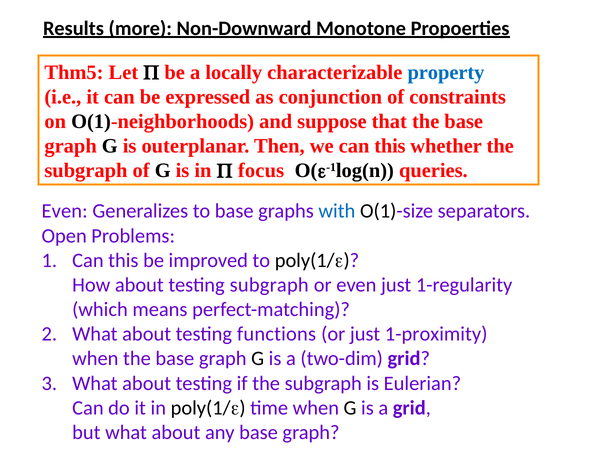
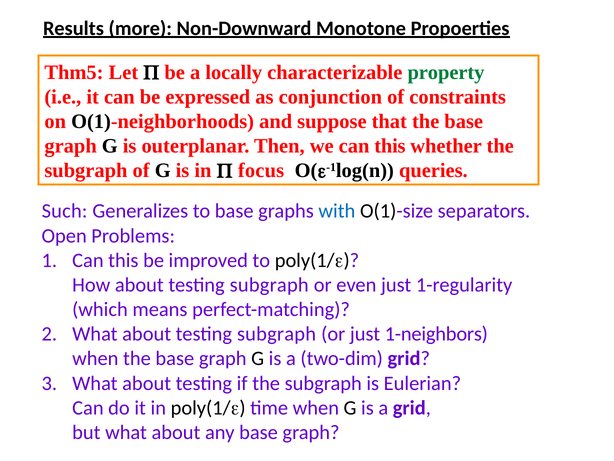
property colour: blue -> green (446, 72)
Even: Even -> Such (65, 211)
What about testing functions: functions -> subgraph (277, 334)
1-proximity: 1-proximity -> 1-neighbors (436, 334)
